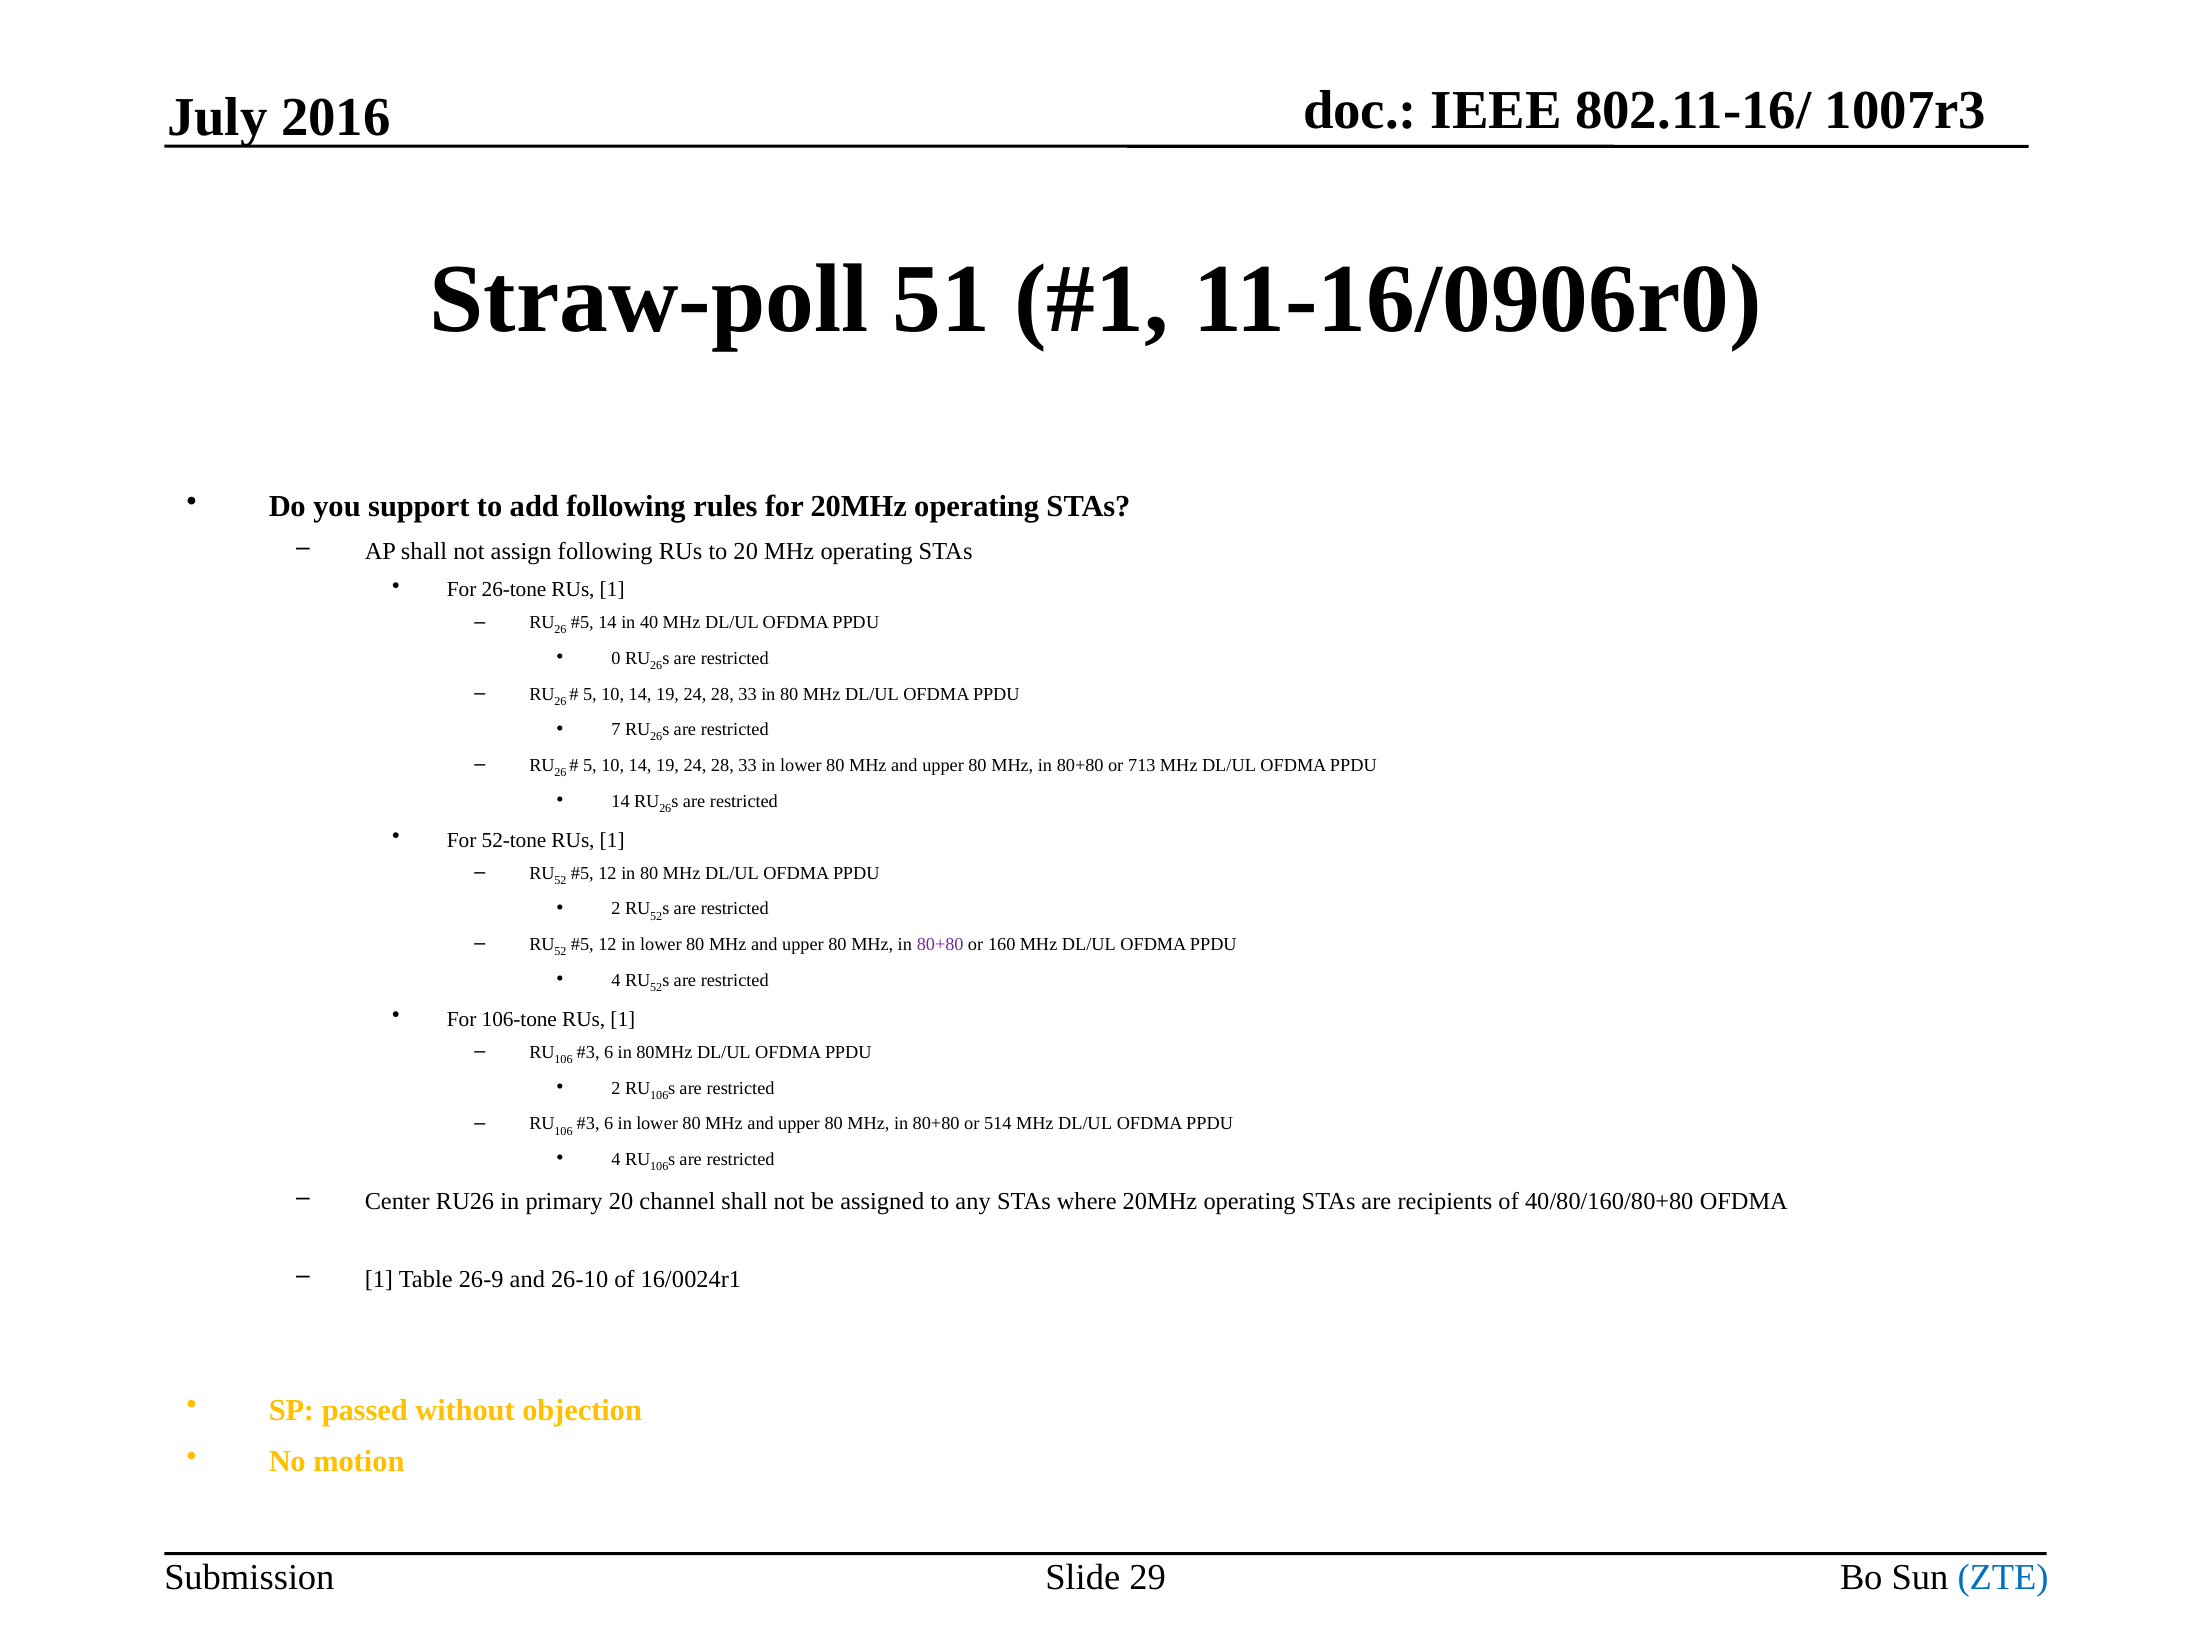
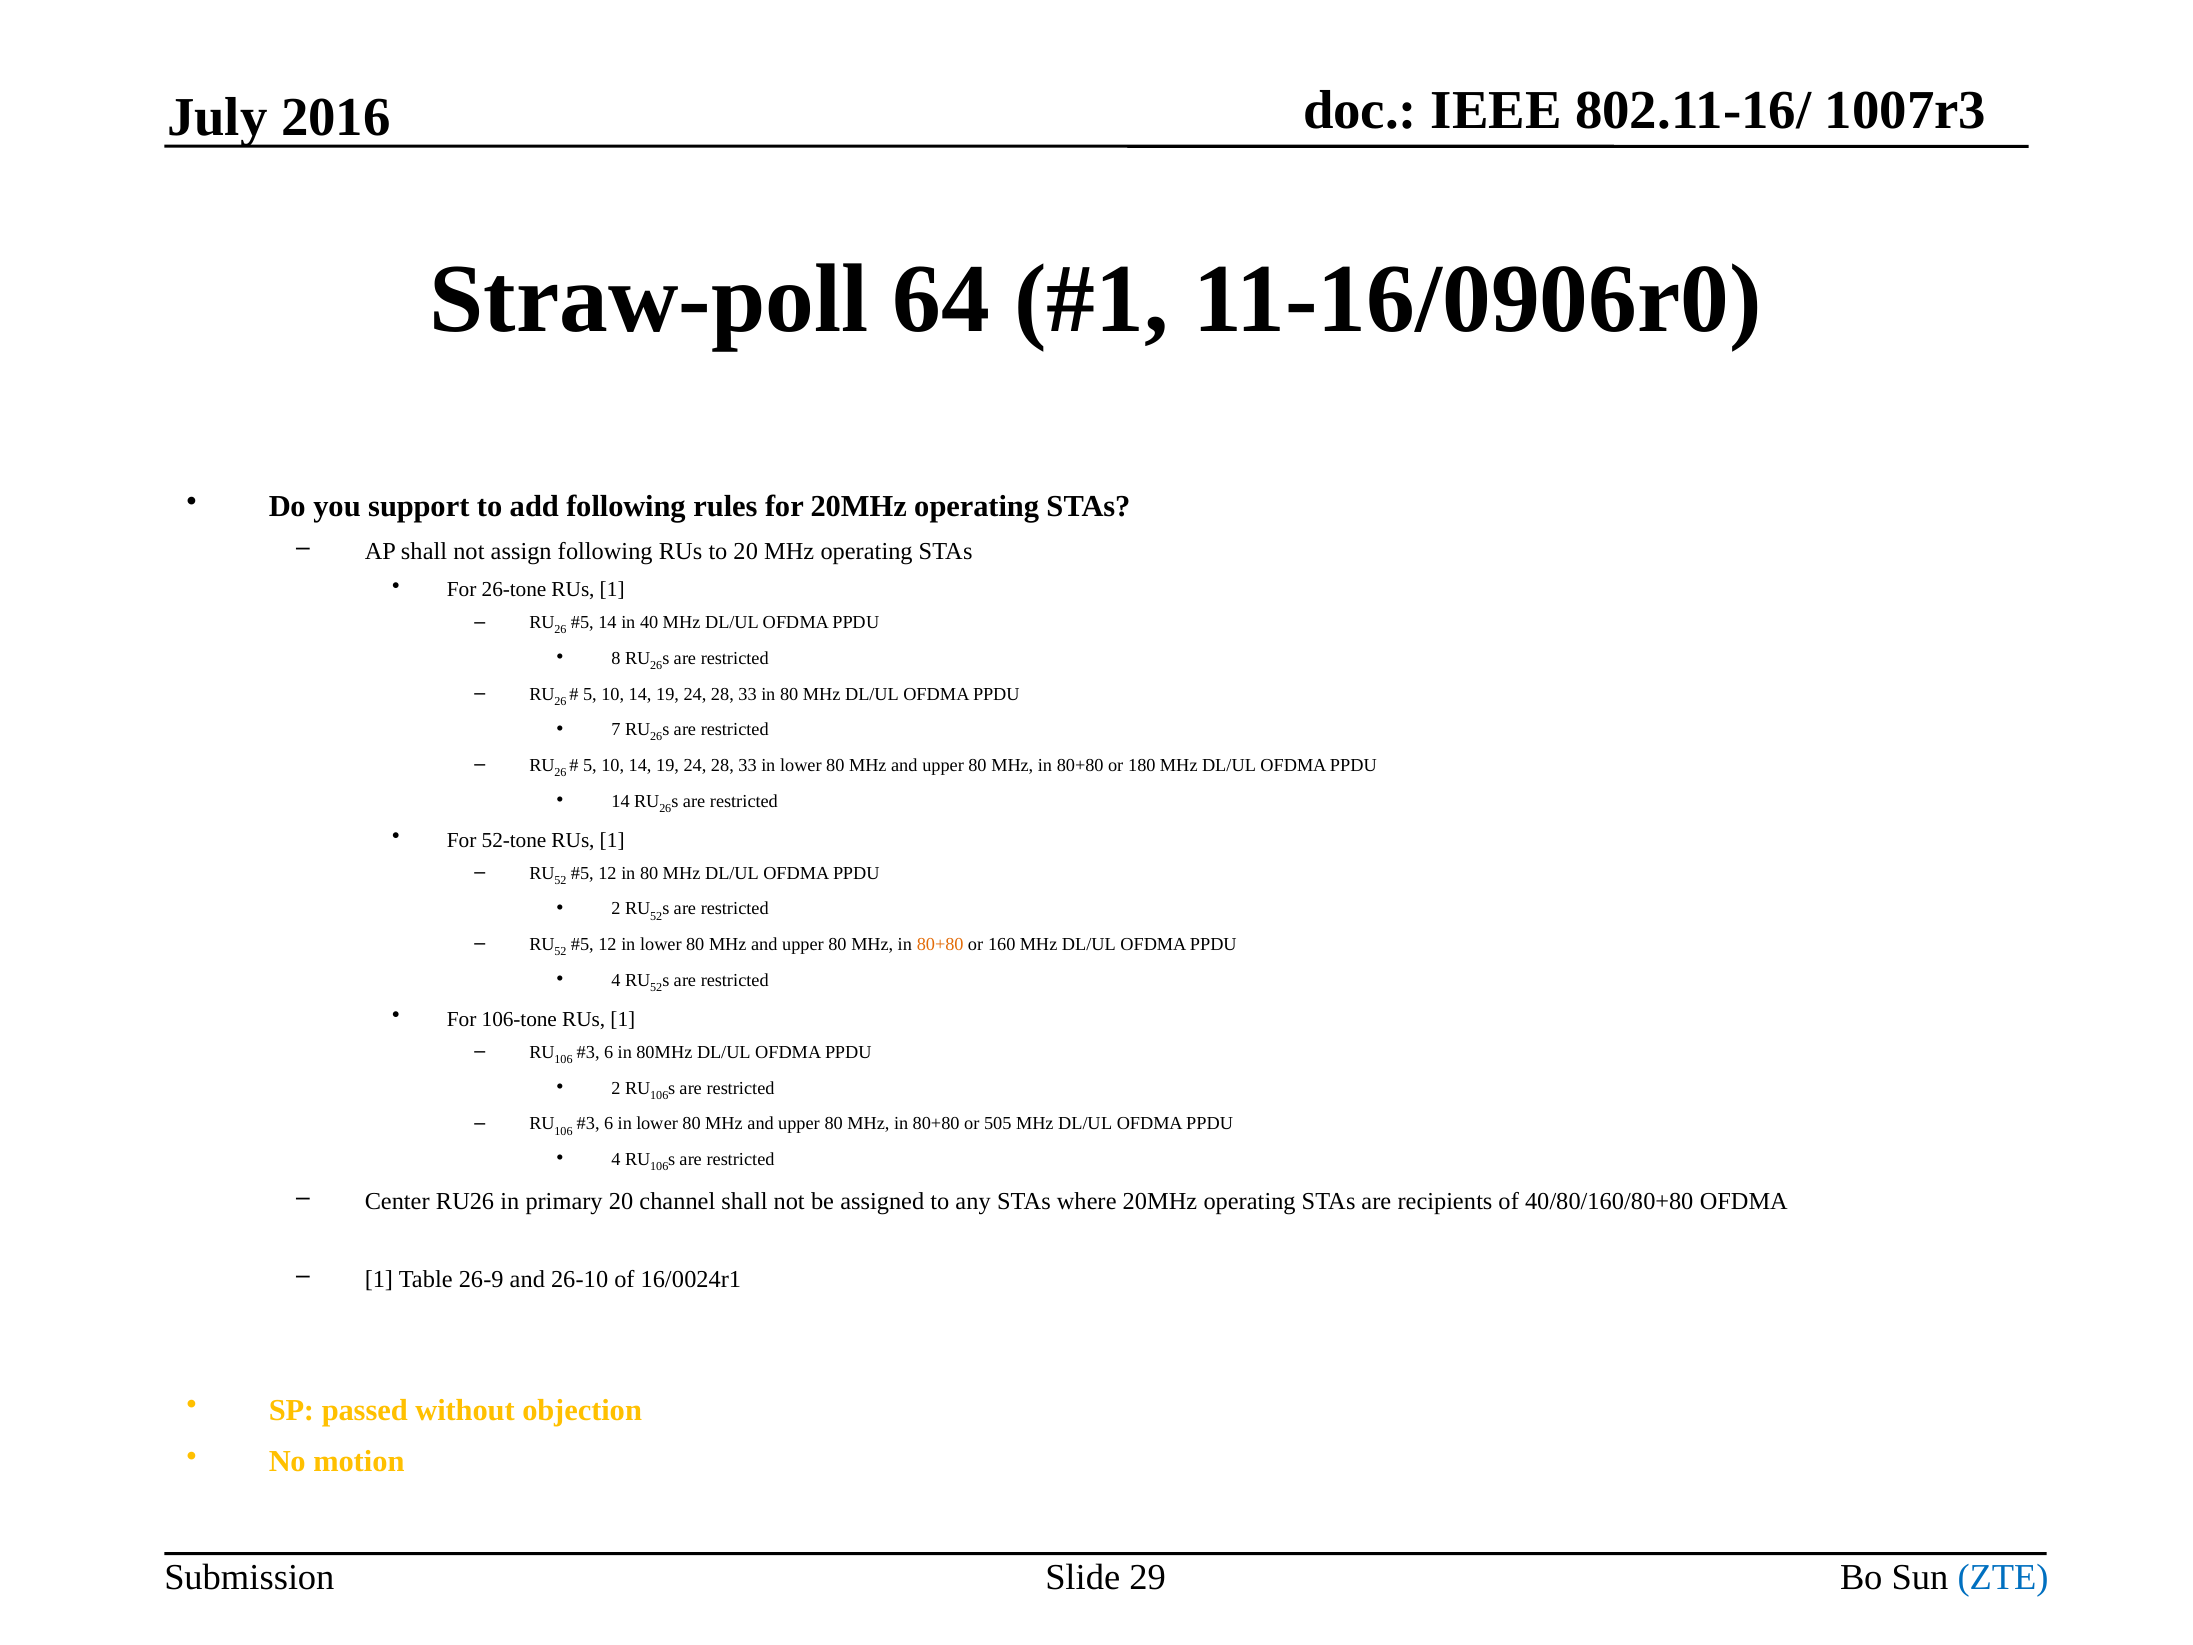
51: 51 -> 64 (942, 299)
0: 0 -> 8 (616, 658)
713: 713 -> 180 (1142, 765)
80+80 colour: purple -> orange (940, 944)
514: 514 -> 505 (998, 1124)
